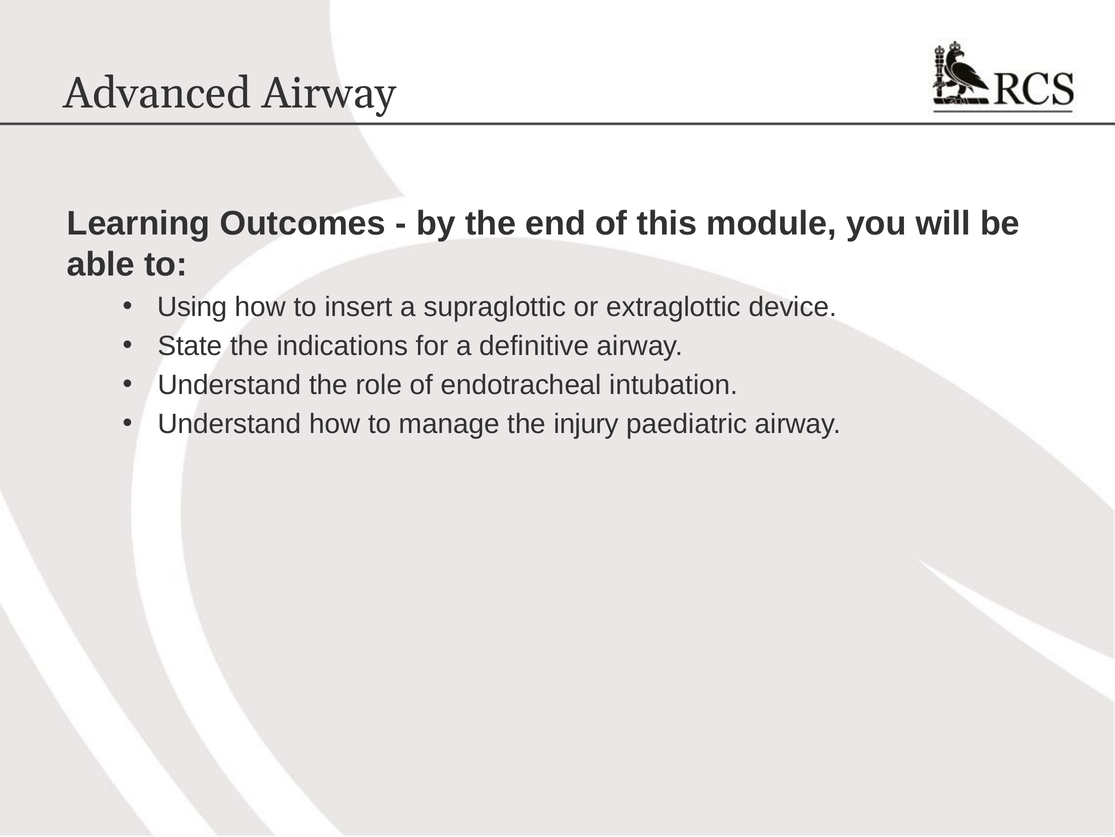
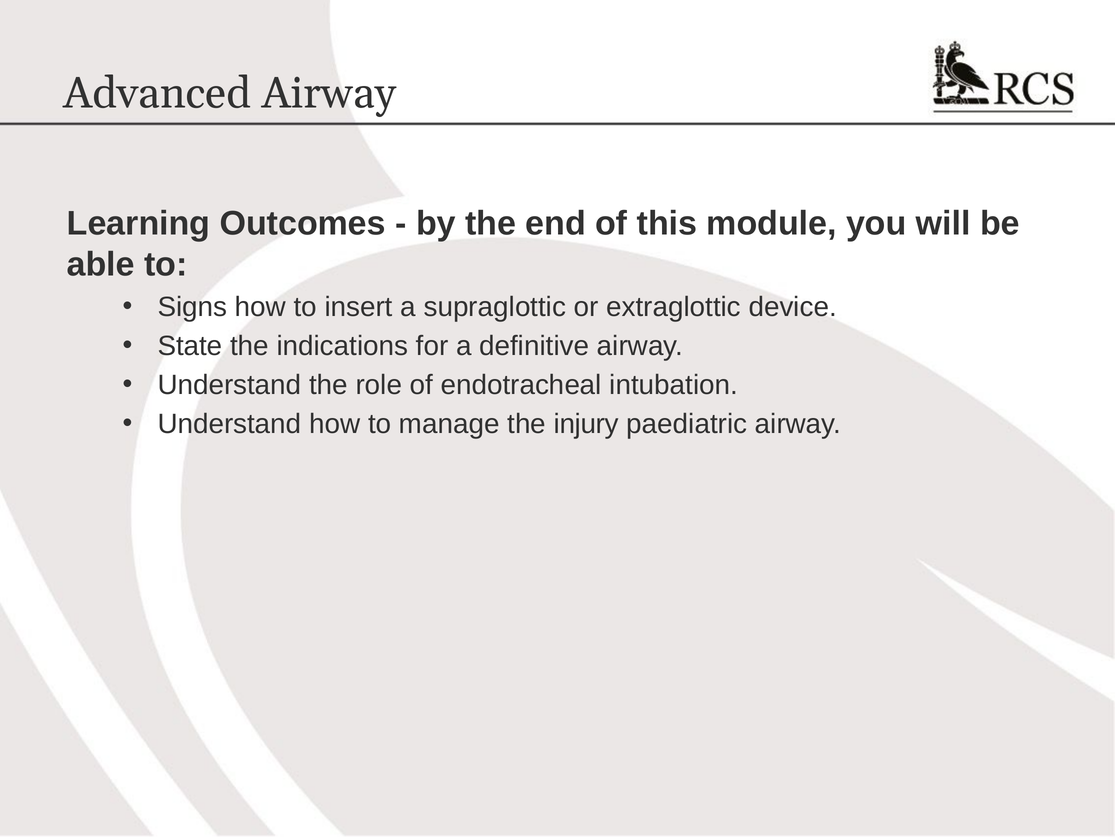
Using: Using -> Signs (192, 307)
